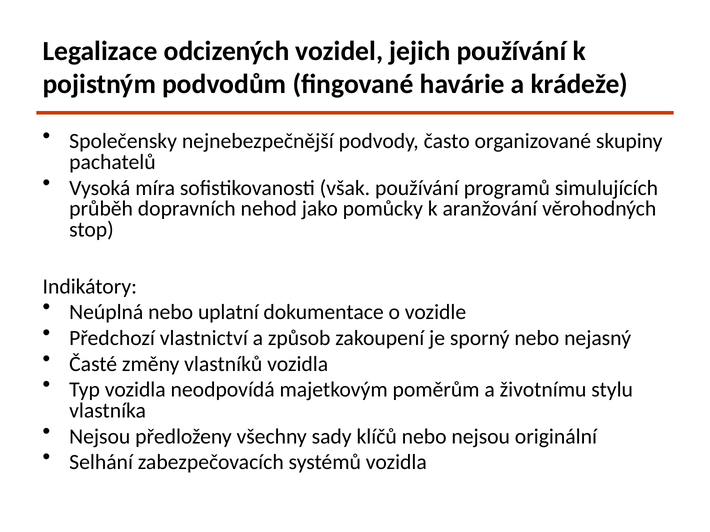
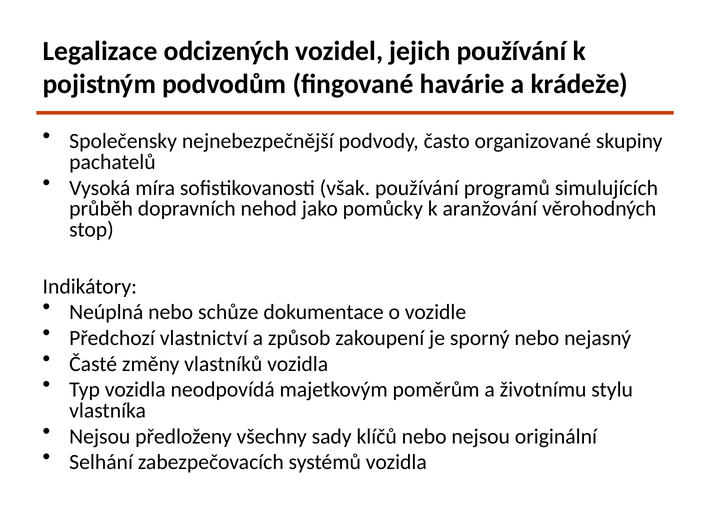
uplatní: uplatní -> schůze (228, 313)
